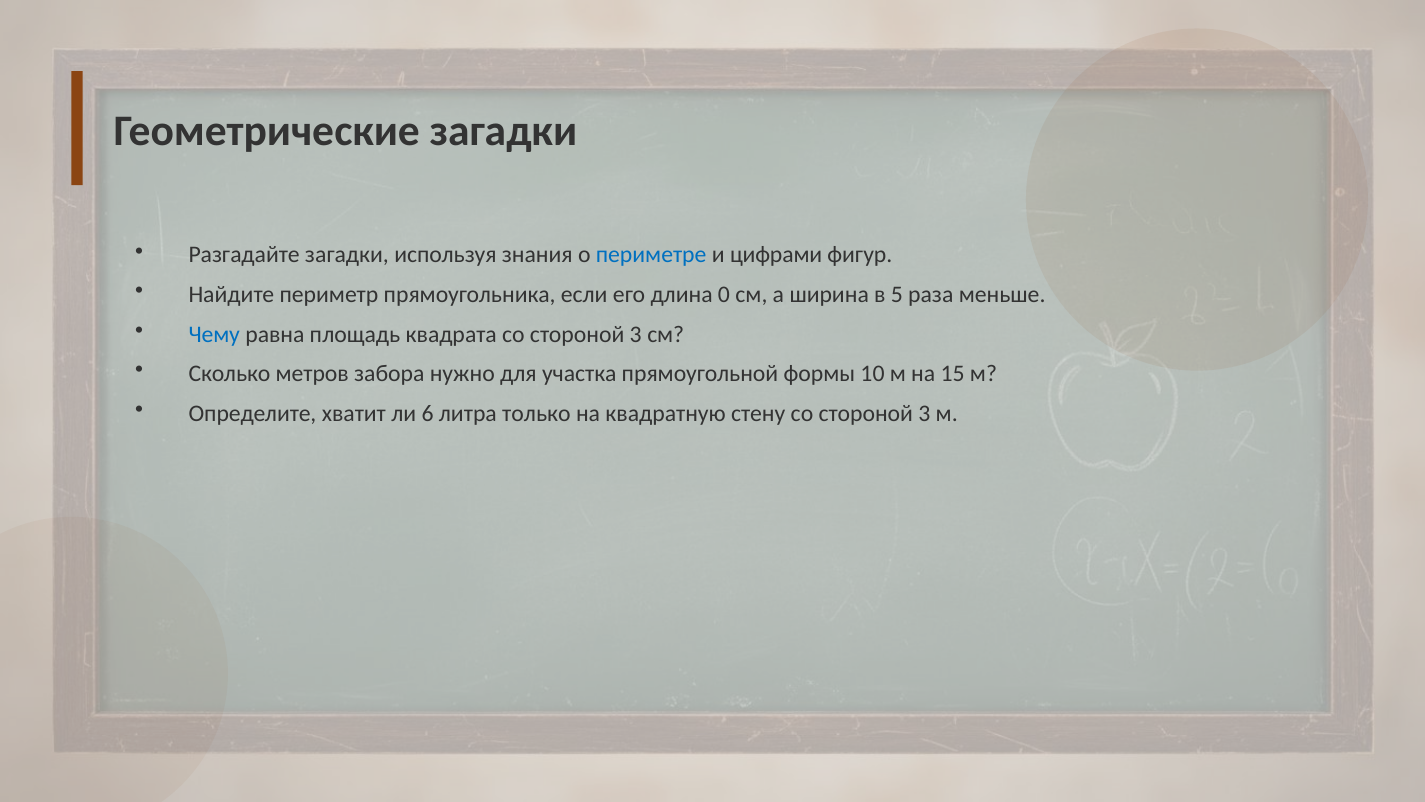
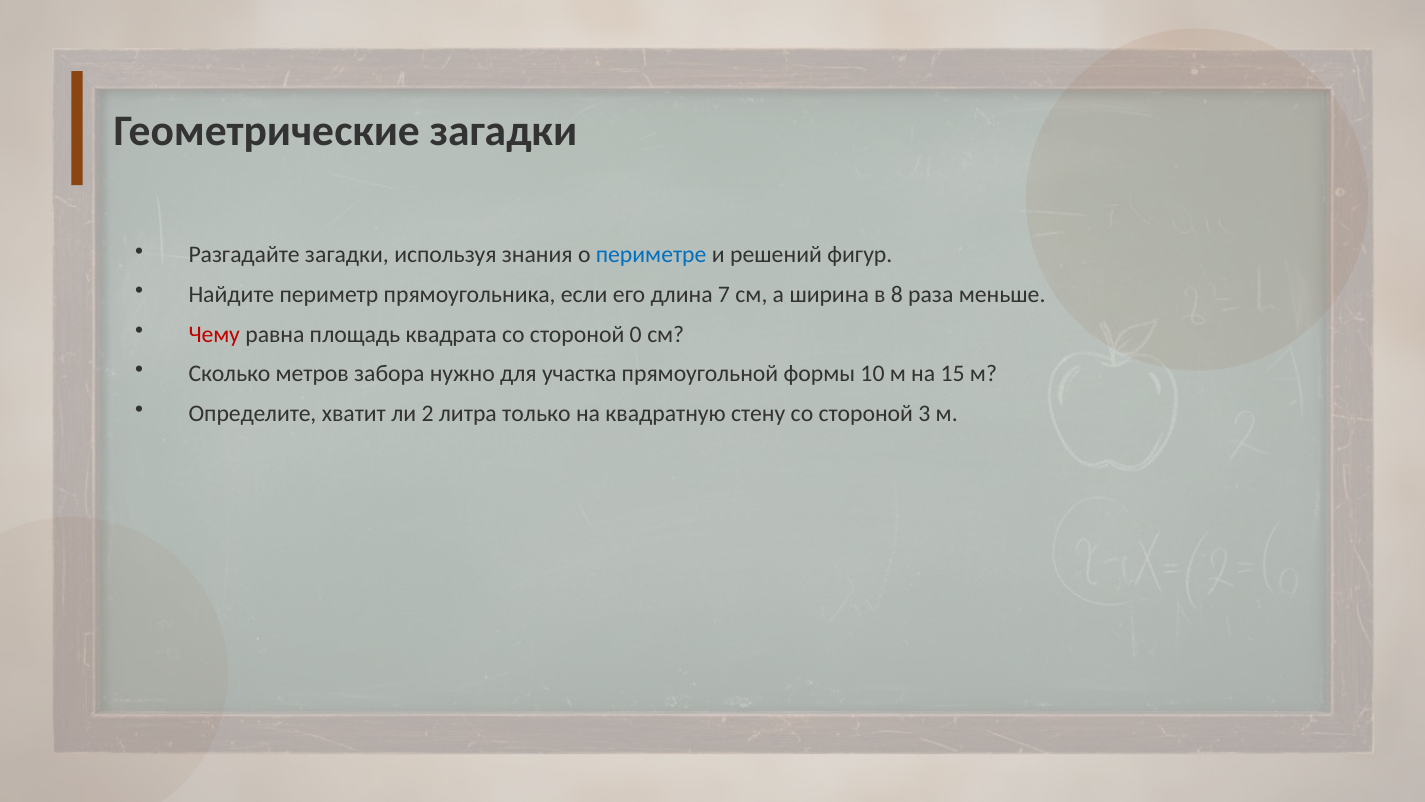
цифрами: цифрами -> решений (776, 255)
0: 0 -> 7 (724, 295)
5: 5 -> 8 (897, 295)
Чему colour: blue -> red (214, 334)
квадрата со стороной 3: 3 -> 0 (636, 334)
6: 6 -> 2 (428, 413)
